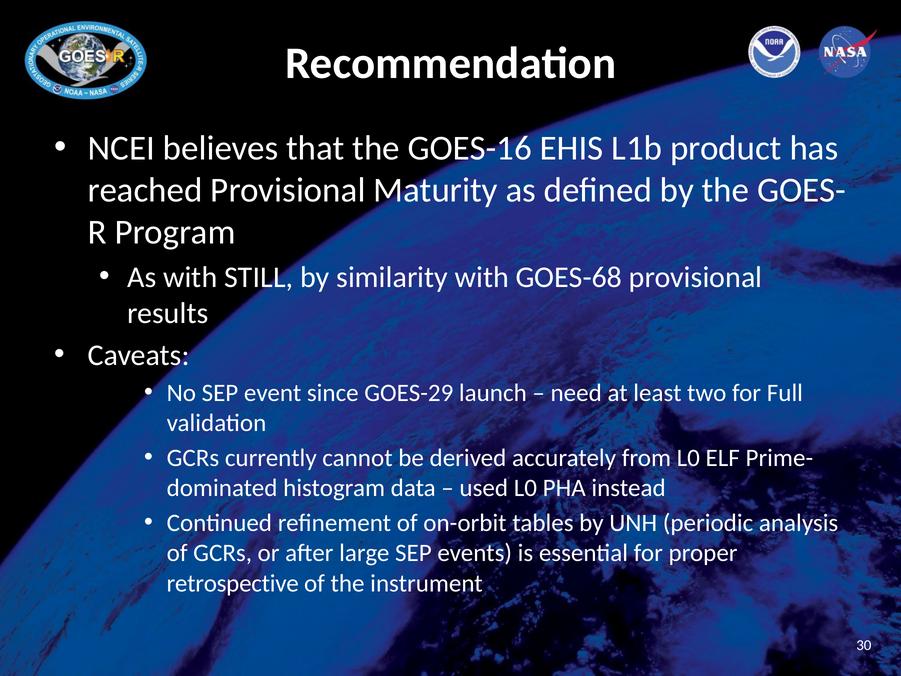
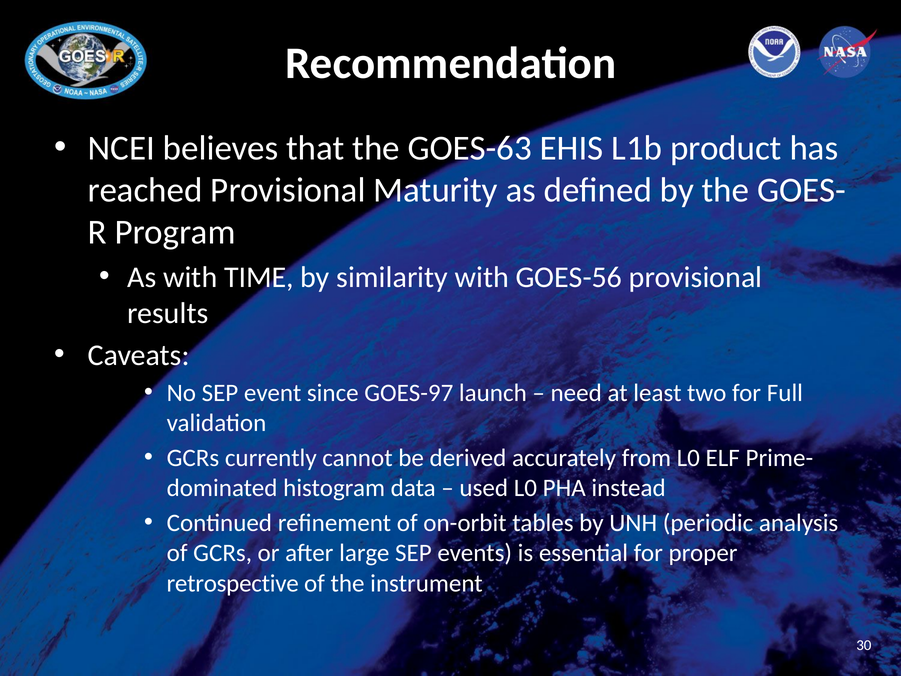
GOES-16: GOES-16 -> GOES-63 (470, 148)
STILL: STILL -> TIME (259, 277)
GOES-68: GOES-68 -> GOES-56 (569, 277)
GOES-29: GOES-29 -> GOES-97 (409, 393)
